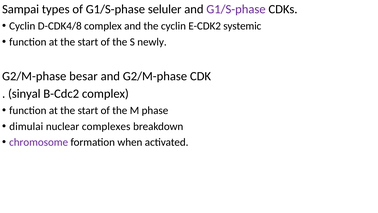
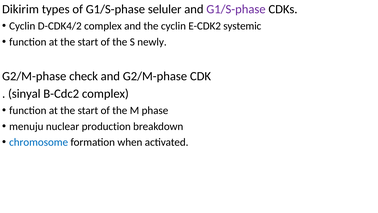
Sampai: Sampai -> Dikirim (20, 9)
D-CDK4/8: D-CDK4/8 -> D-CDK4/2 (60, 26)
besar: besar -> check (84, 76)
dimulai: dimulai -> menuju (26, 126)
complexes: complexes -> production (106, 126)
chromosome colour: purple -> blue (39, 142)
